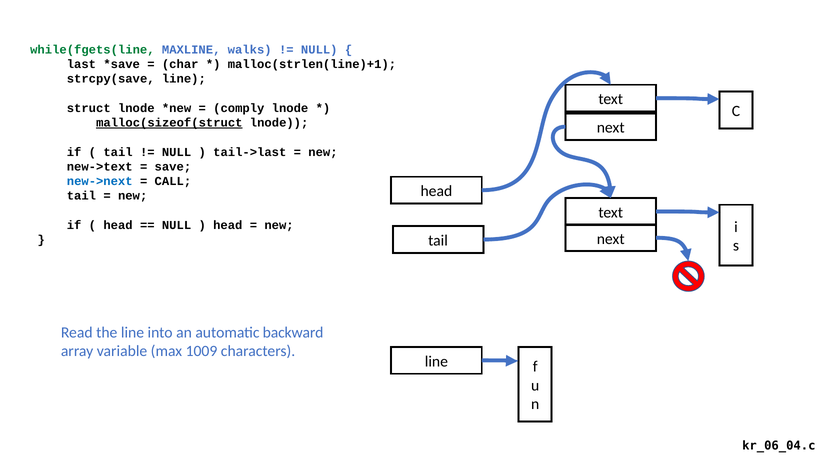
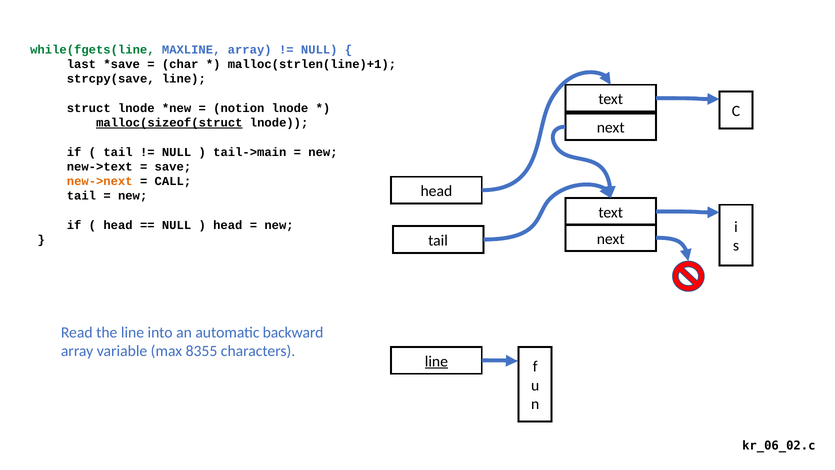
MAXLINE walks: walks -> array (250, 50)
comply: comply -> notion (239, 108)
tail->last: tail->last -> tail->main (250, 152)
new->next colour: blue -> orange (100, 181)
1009: 1009 -> 8355 (201, 351)
line underline: none -> present (436, 361)
kr_06_04.c: kr_06_04.c -> kr_06_02.c (779, 445)
